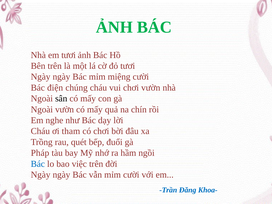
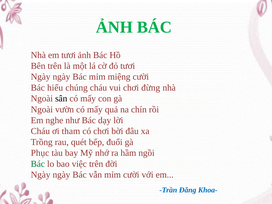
điện: điện -> hiểu (55, 88)
chơi vườn: vườn -> đừng (151, 88)
Pháp: Pháp -> Phục (40, 153)
Bác colour: blue -> green (38, 164)
